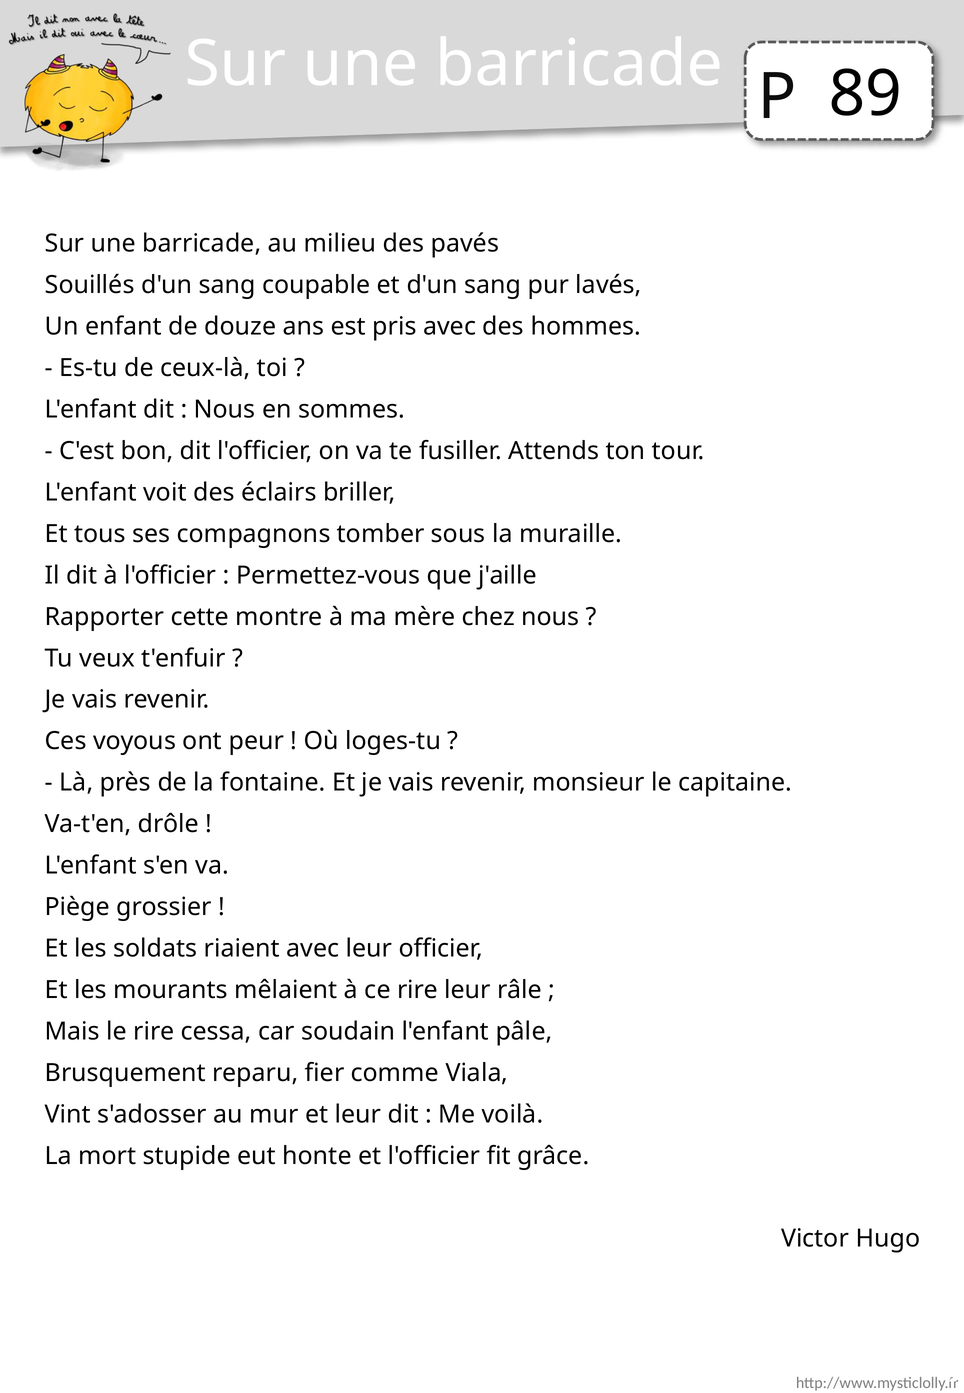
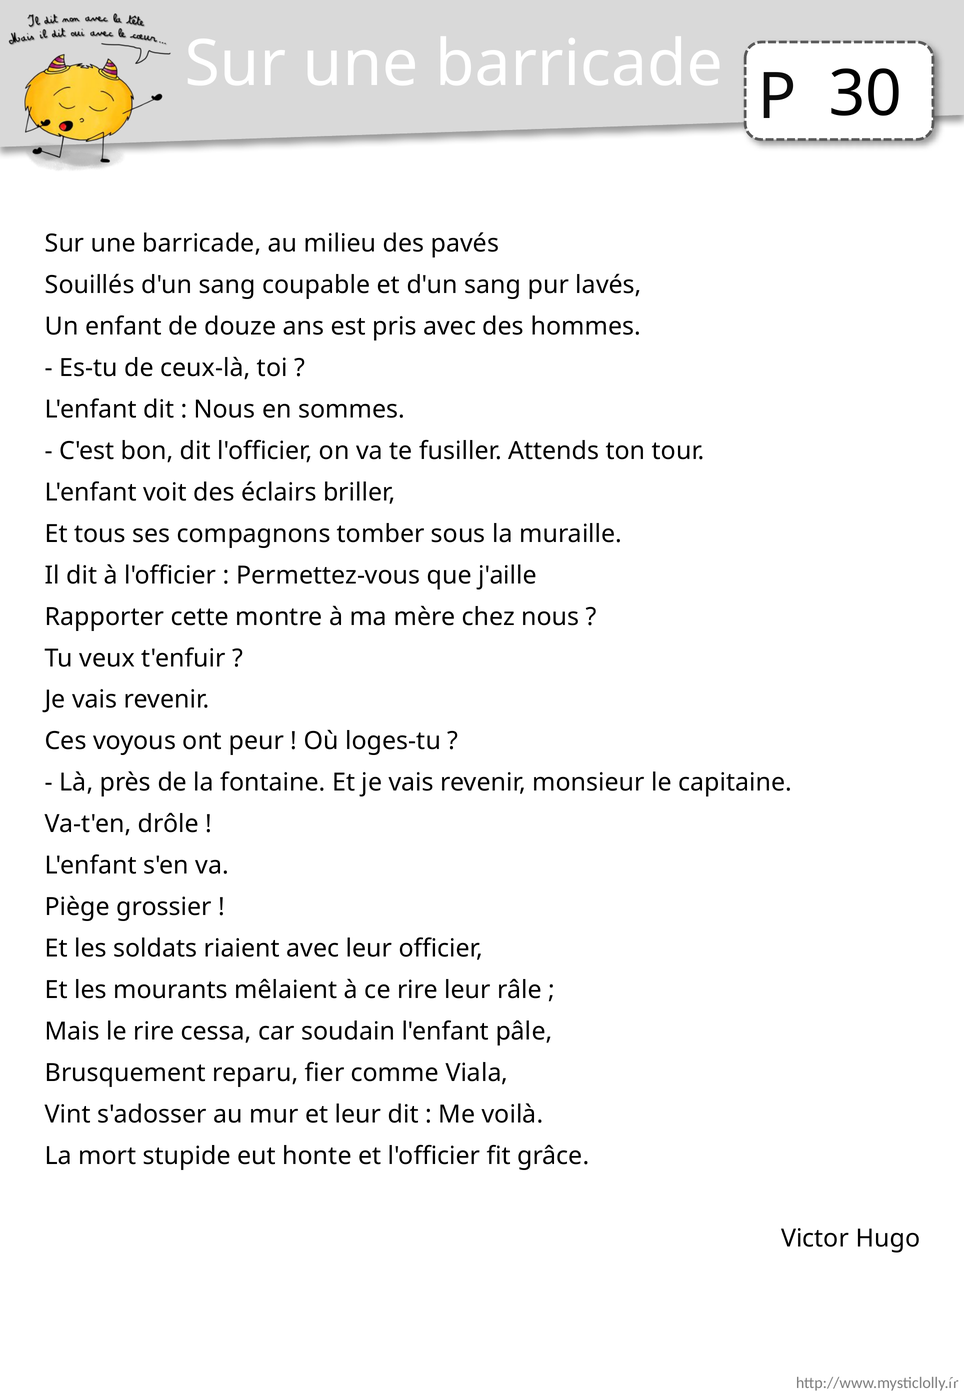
89: 89 -> 30 (865, 94)
